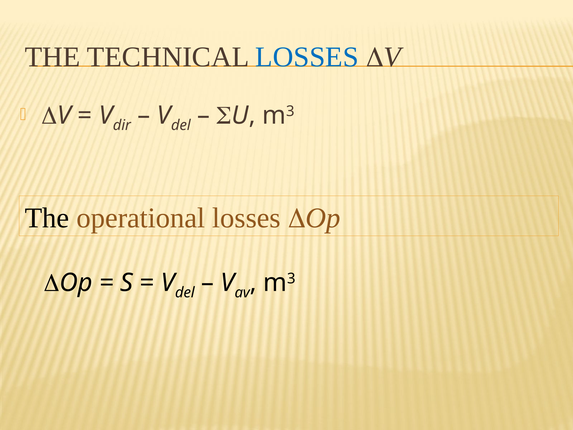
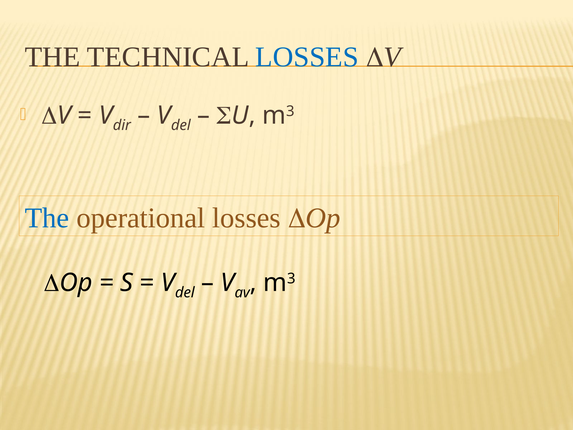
The colour: black -> blue (47, 218)
